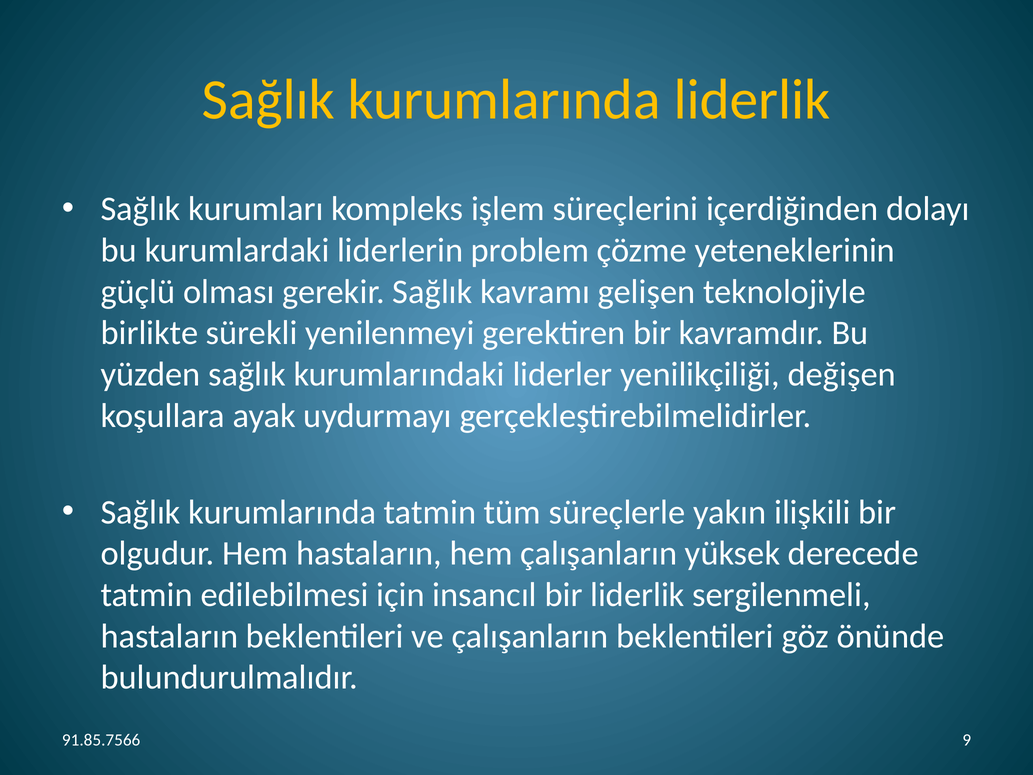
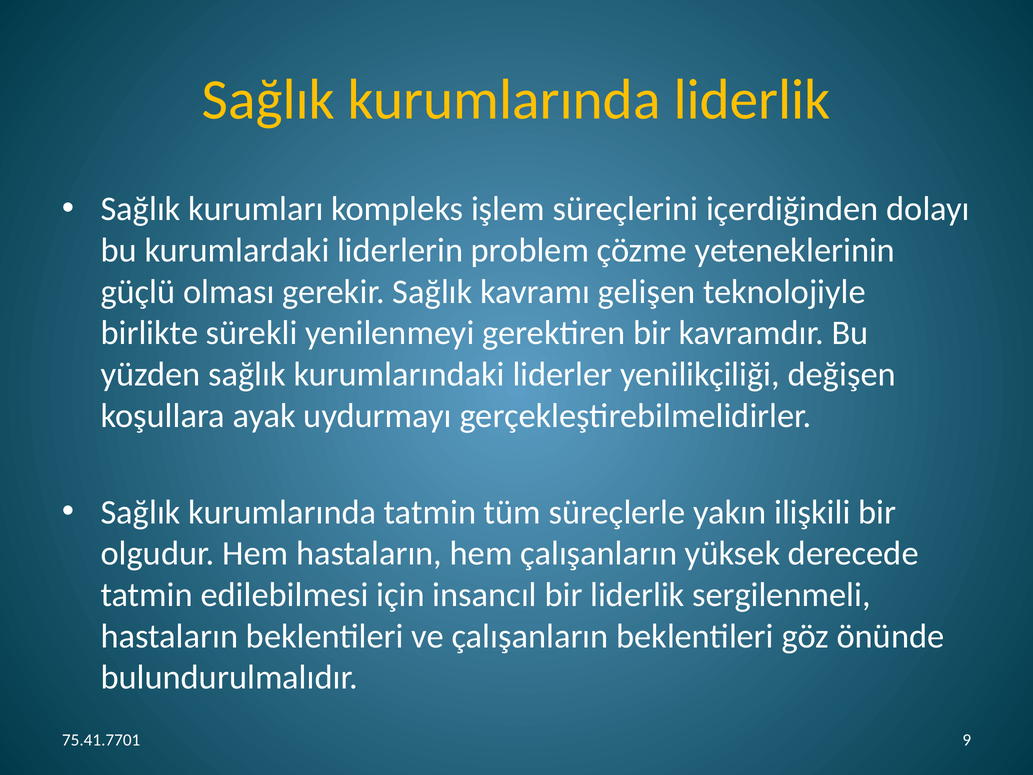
91.85.7566: 91.85.7566 -> 75.41.7701 (101, 740)
